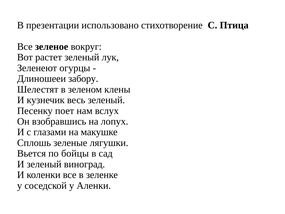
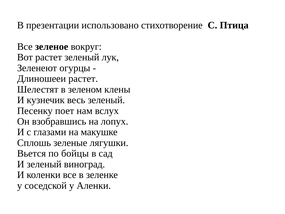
Длиношееи забору: забору -> растет (83, 79)
